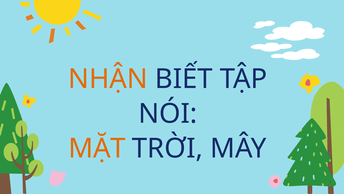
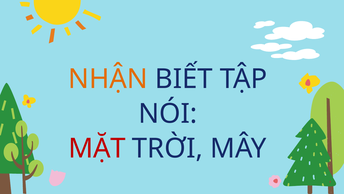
MẶT colour: orange -> red (97, 148)
